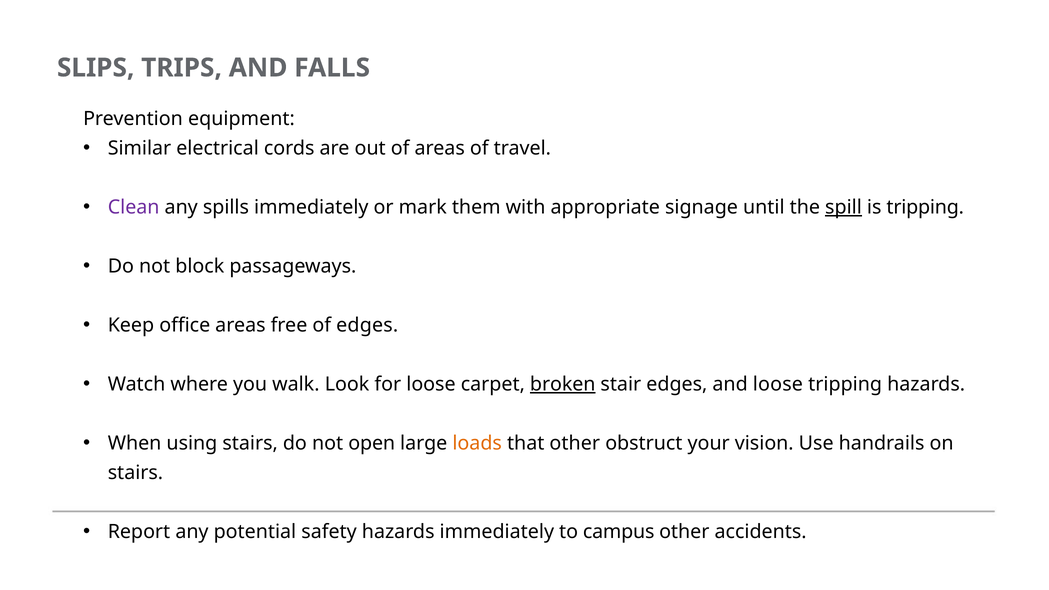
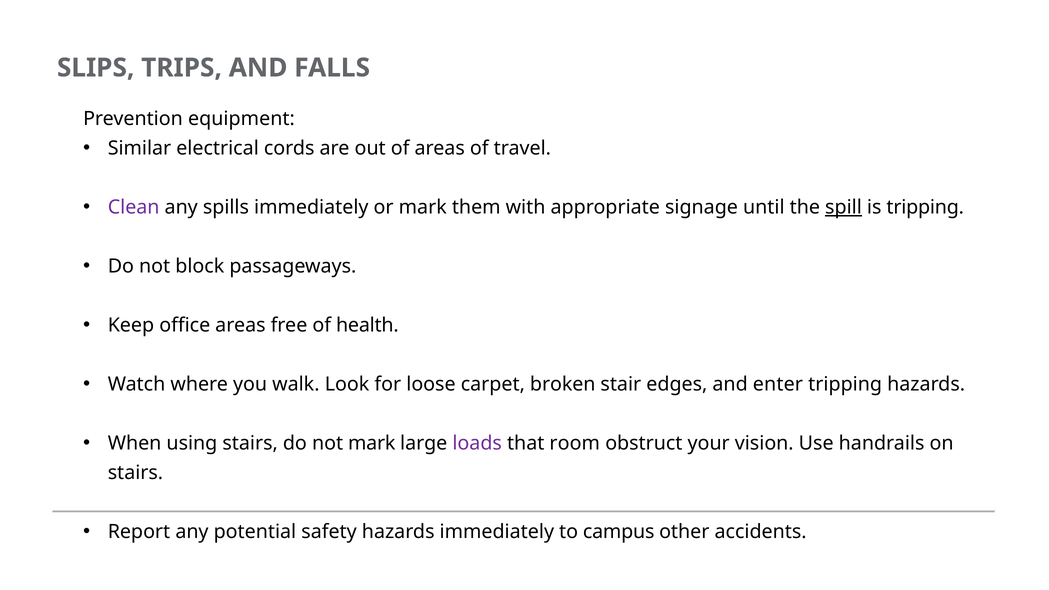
of edges: edges -> health (367, 325)
broken underline: present -> none (563, 384)
and loose: loose -> enter (778, 384)
not open: open -> mark (372, 443)
loads colour: orange -> purple (477, 443)
that other: other -> room (575, 443)
